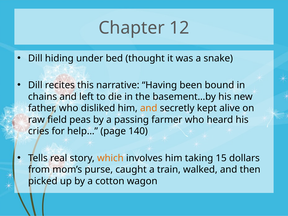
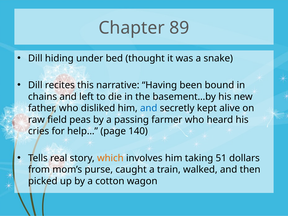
12: 12 -> 89 (179, 28)
and colour: orange -> blue (149, 108)
15: 15 -> 51 (221, 158)
